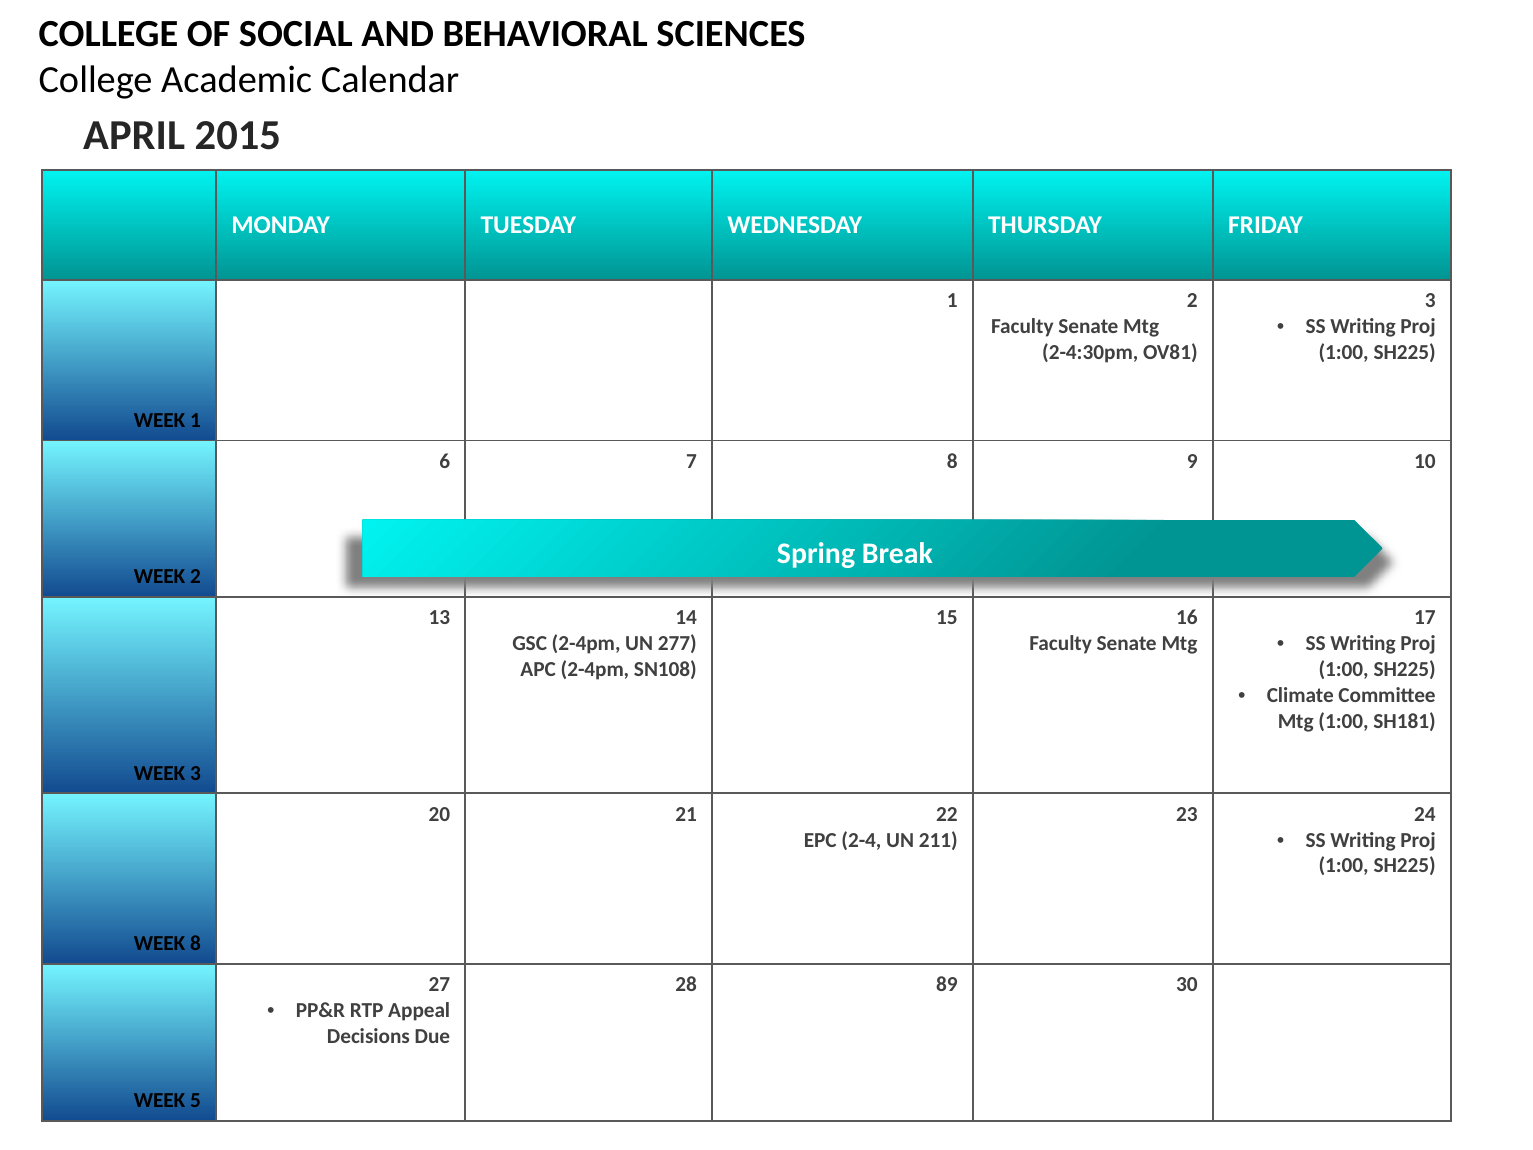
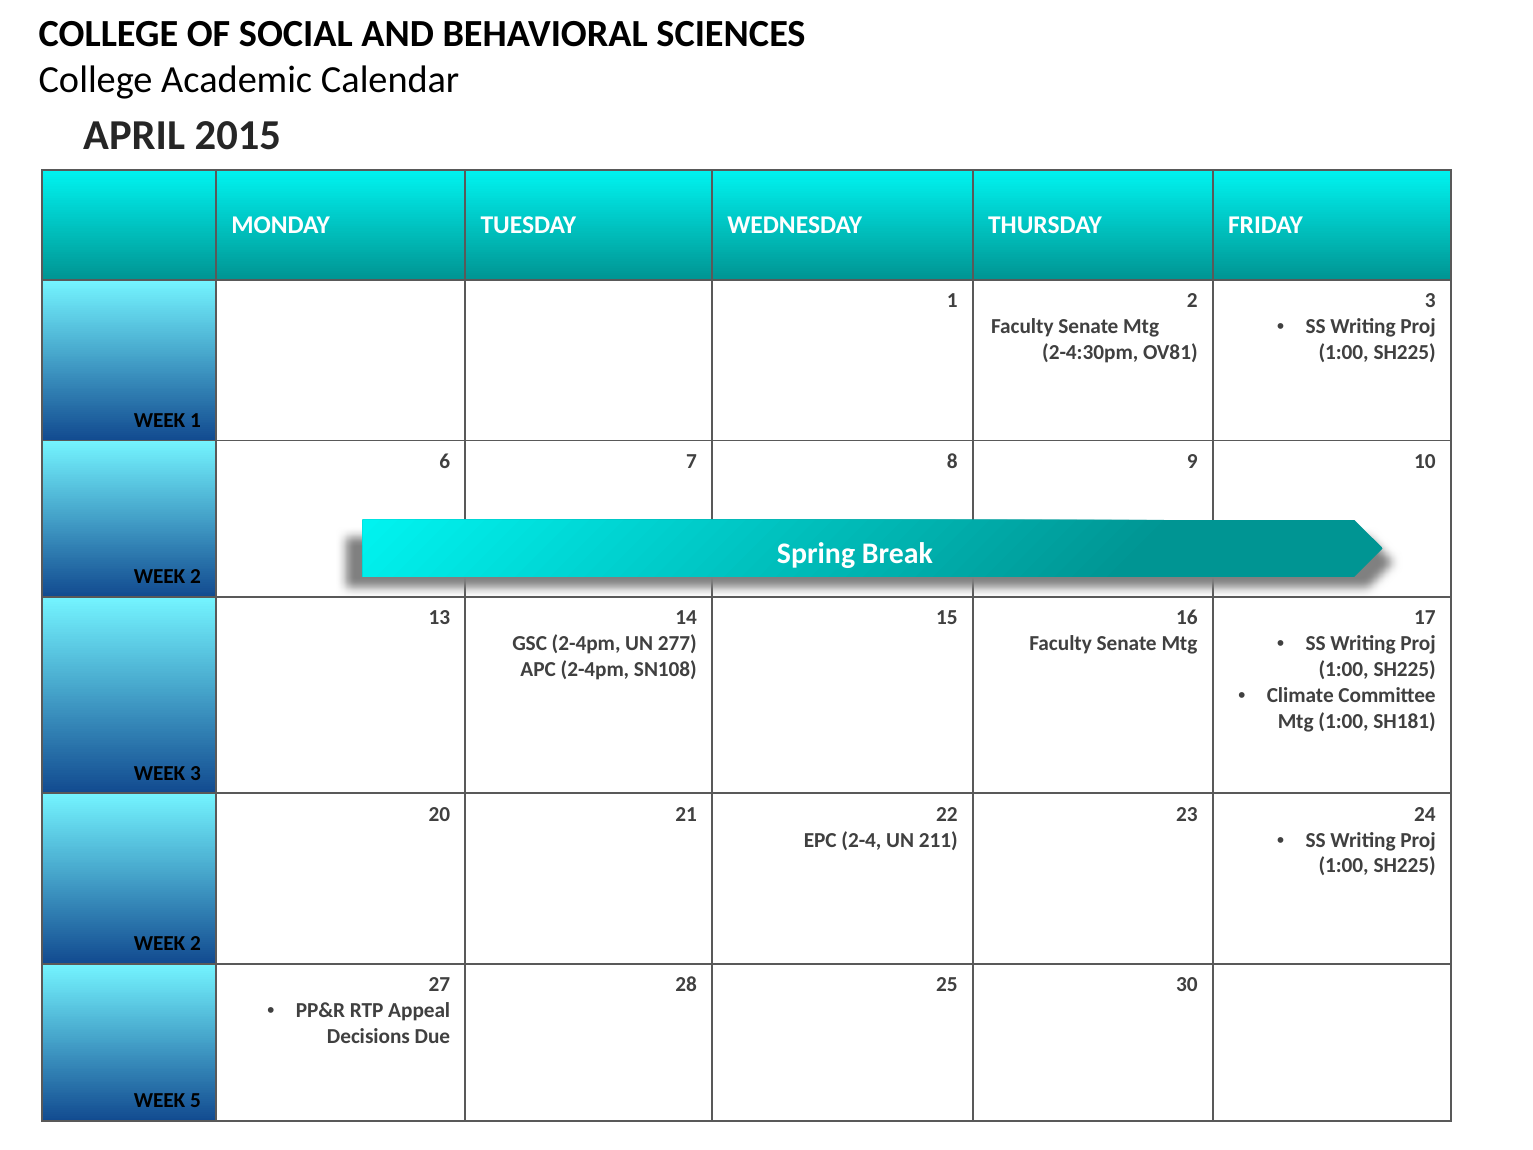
8: 8 -> 2 (195, 943)
89: 89 -> 25 (947, 984)
